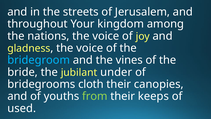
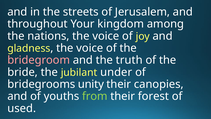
bridegroom colour: light blue -> pink (39, 60)
vines: vines -> truth (129, 60)
cloth: cloth -> unity (91, 84)
keeps: keeps -> forest (153, 96)
